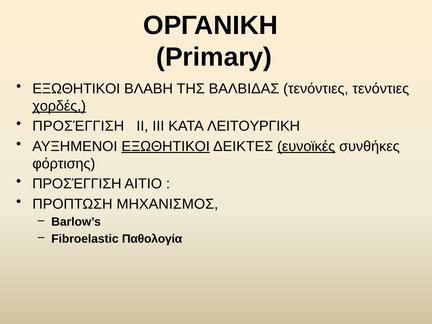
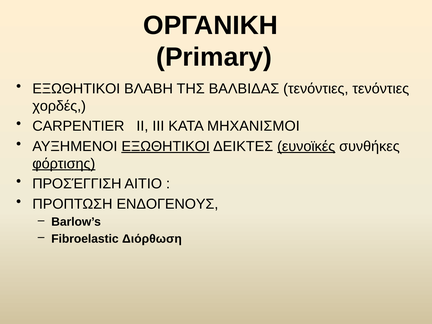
χορδές underline: present -> none (59, 106)
ΠΡΟΣΈΓΓΙΣΗ: ΠΡΟΣΈΓΓΙΣΗ -> CARPENTIER (78, 126)
ΛΕΙΤΟΥΡΓΙΚΗ: ΛΕΙΤΟΥΡΓΙΚΗ -> ΜΗΧΑΝΙΣΜΟΙ (253, 126)
φόρτισης underline: none -> present (64, 164)
ΜΗΧΑΝΙΣΜΟΣ: ΜΗΧΑΝΙΣΜΟΣ -> ΕΝΔΟΓΕΝΟΥΣ (167, 204)
Παθολογία: Παθολογία -> Διόρθωση (152, 239)
